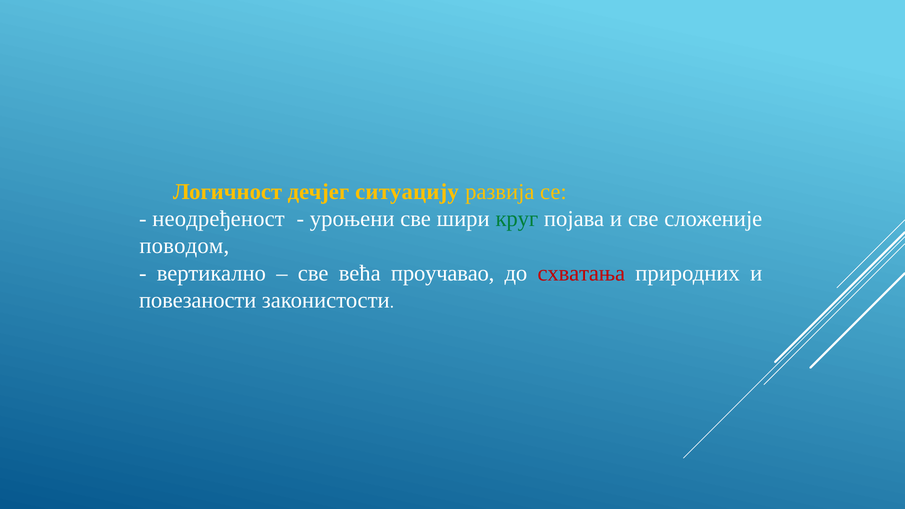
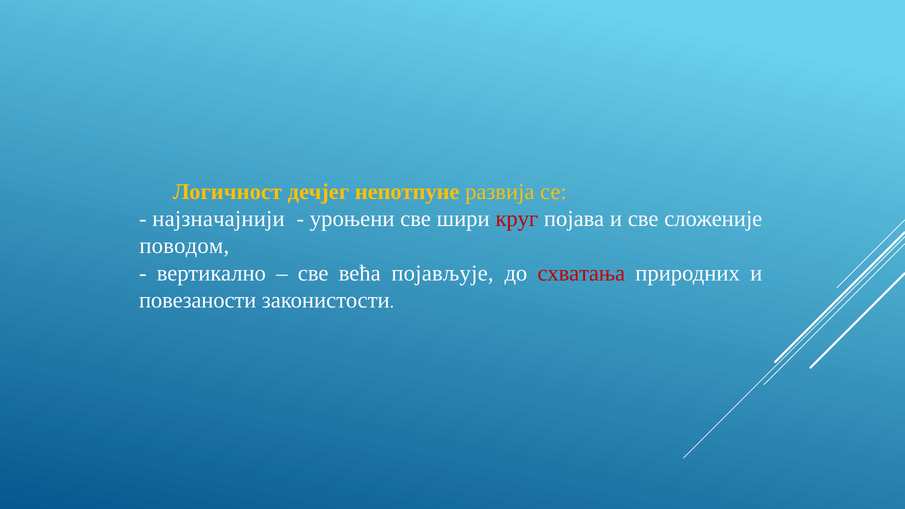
ситуацију: ситуацију -> непотпуне (407, 192)
неодређеност: неодређеност -> најзначајнији (219, 219)
круг colour: green -> red (517, 219)
проучавао: проучавао -> појављује (442, 273)
